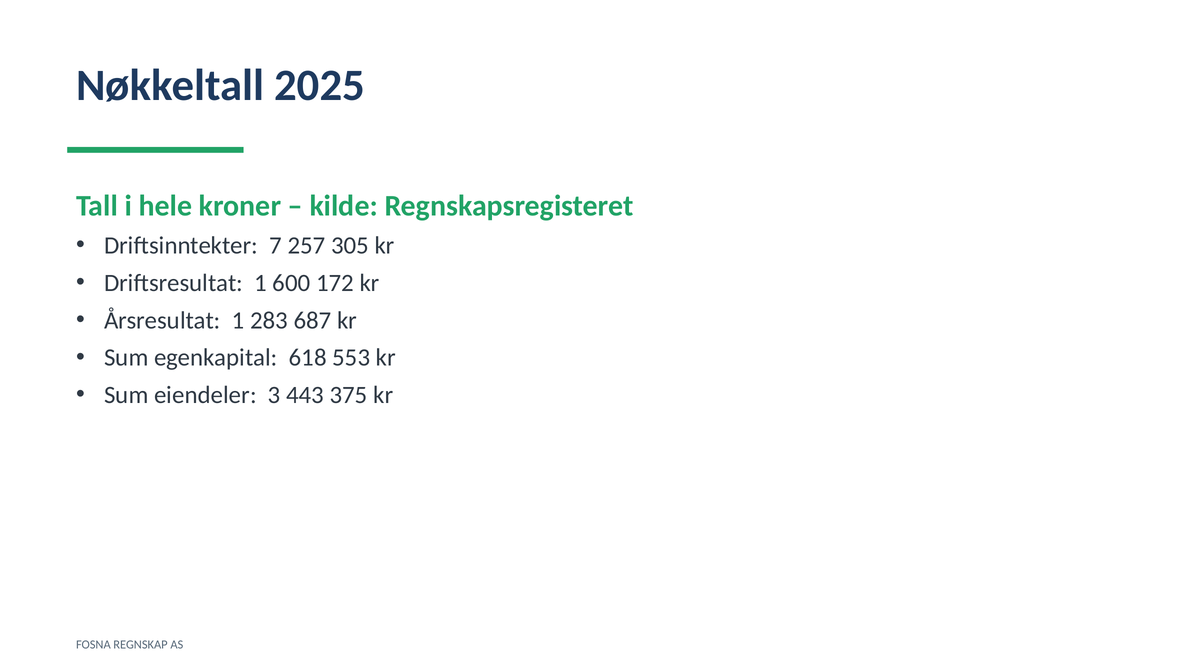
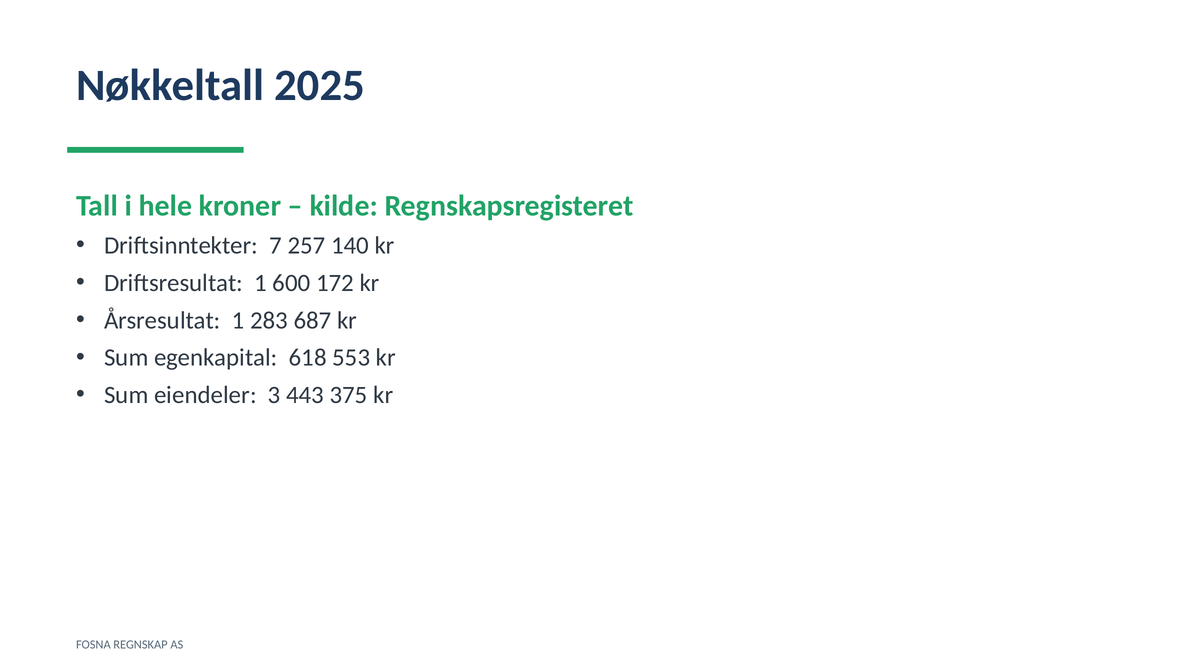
305: 305 -> 140 (350, 246)
